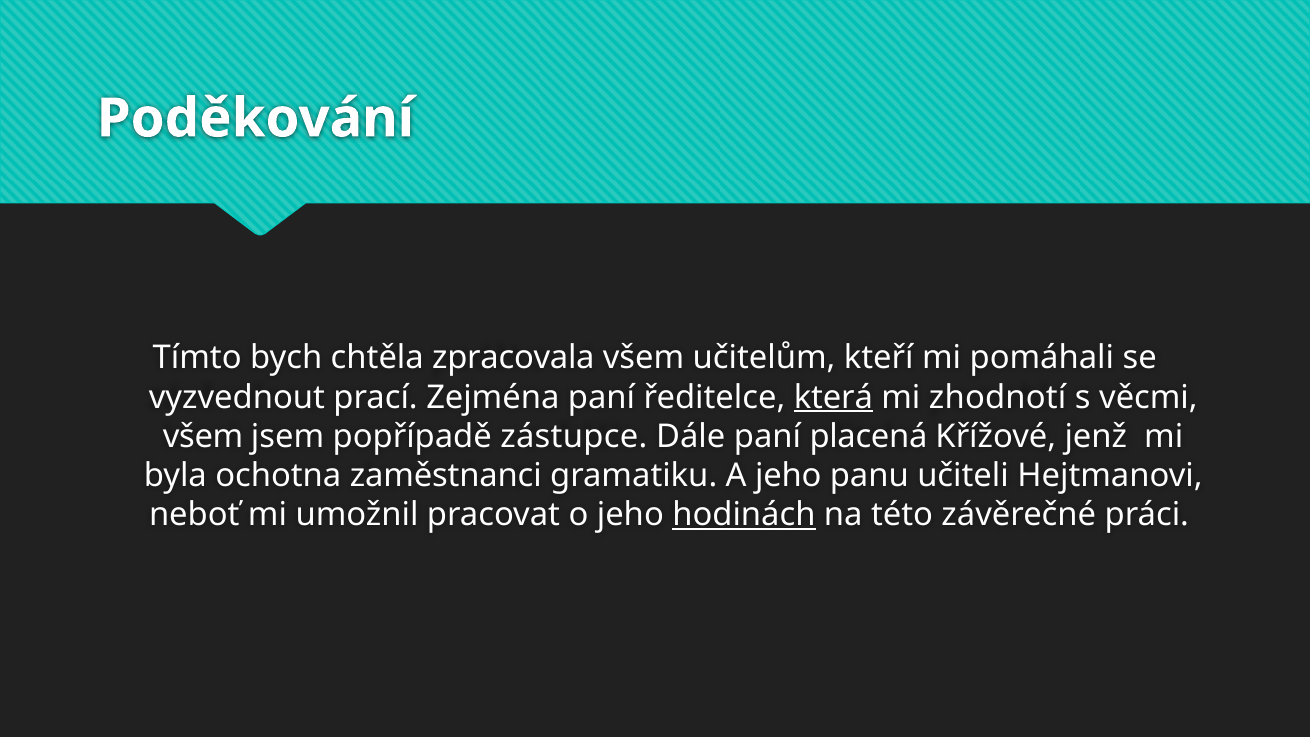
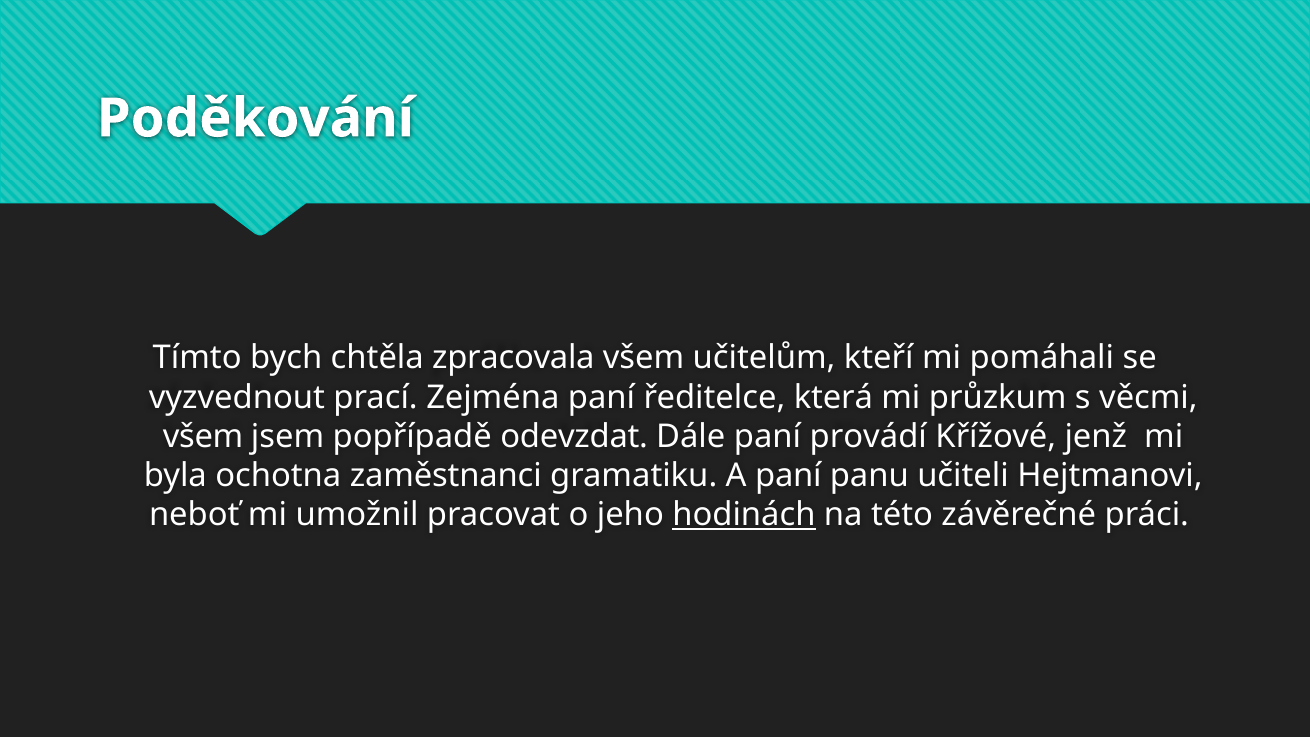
která underline: present -> none (833, 397)
zhodnotí: zhodnotí -> průzkum (998, 397)
zástupce: zástupce -> odevzdat (574, 436)
placená: placená -> provádí (868, 436)
A jeho: jeho -> paní (788, 476)
